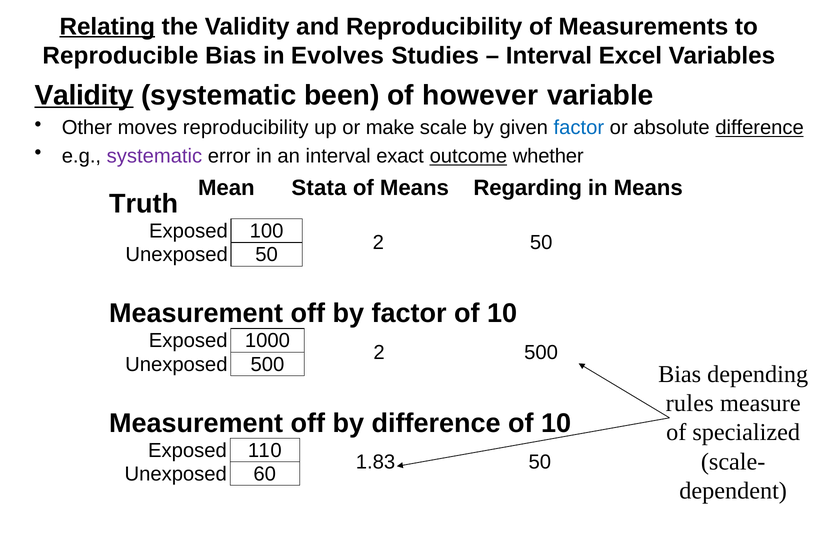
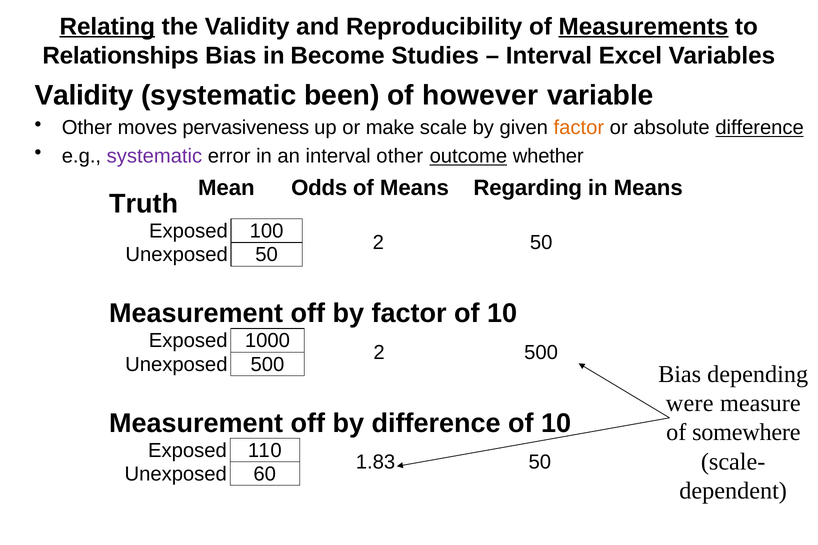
Measurements underline: none -> present (643, 27)
Reproducible: Reproducible -> Relationships (121, 56)
Evolves: Evolves -> Become (338, 56)
Validity underline: present -> none (84, 95)
moves reproducibility: reproducibility -> pervasiveness (246, 128)
factor colour: blue -> orange (579, 128)
interval exact: exact -> other (400, 156)
Stata: Stata -> Odds (319, 188)
rules: rules -> were (690, 404)
specialized: specialized -> somewhere (746, 433)
